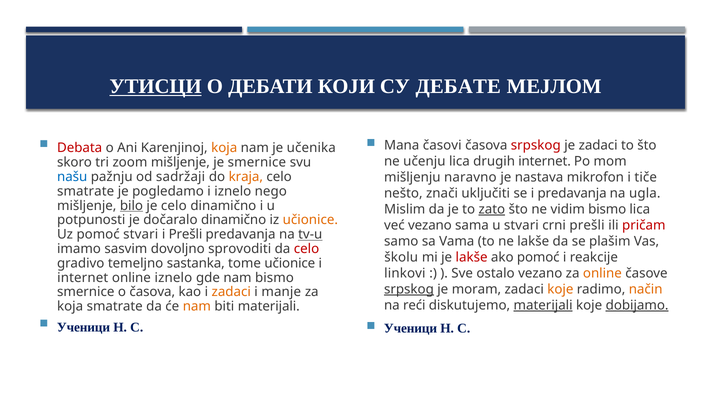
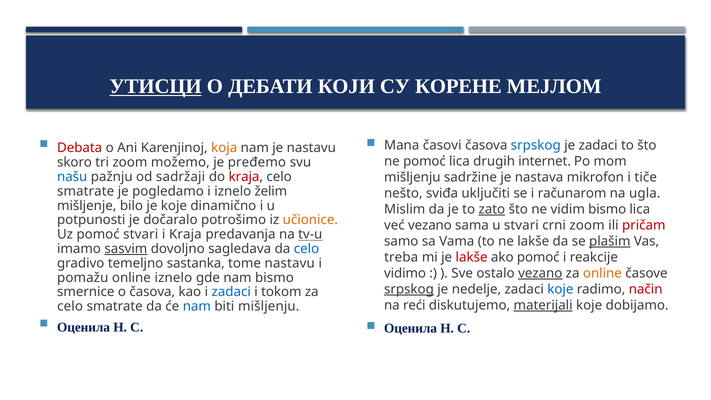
ДЕБАТЕ: ДЕБАТЕ -> КОРЕНЕ (458, 86)
srpskog colour: red -> blue (536, 145)
je učenika: učenika -> nastavu (311, 148)
ne učenju: učenju -> pomoć (424, 161)
zoom mišljenje: mišljenje -> možemo (180, 162)
je smernice: smernice -> pređemo (257, 162)
kraja colour: orange -> red (246, 177)
naravno: naravno -> sadržine (470, 177)
nego: nego -> želim (271, 191)
znači: znači -> sviđa (442, 193)
i predavanja: predavanja -> računarom (572, 193)
bilo underline: present -> none (131, 206)
je celo: celo -> koje (174, 206)
dočaralo dinamično: dinamično -> potrošimo (234, 220)
crni prešli: prešli -> zoom (587, 225)
i Prešli: Prešli -> Kraja (185, 234)
plašim underline: none -> present (610, 241)
sasvim underline: none -> present (126, 249)
sprovoditi: sprovoditi -> sagledava (240, 249)
celo colour: red -> blue (306, 249)
školu: školu -> treba (401, 257)
tome učionice: učionice -> nastavu (290, 263)
linkovi: linkovi -> vidimo (405, 273)
vezano underline: none -> present (540, 273)
internet: internet -> pomažu (83, 278)
moram: moram -> nedelje (476, 289)
koje colour: orange -> blue (560, 289)
način colour: orange -> red (646, 289)
zadaci colour: orange -> blue (231, 292)
manje: manje -> tokom (281, 292)
dobijamo underline: present -> none (637, 305)
koja: koja -> celo (70, 306)
nam colour: orange -> blue (197, 306)
biti materijali: materijali -> mišljenju (269, 306)
Ученици: Ученици -> Оценила (84, 327)
Ученици: Ученици -> Оценила (411, 328)
